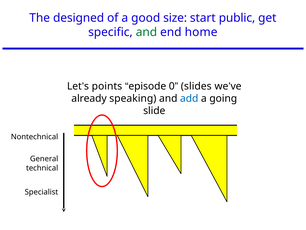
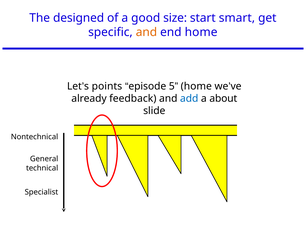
public: public -> smart (237, 18)
and colour: green -> orange (146, 32)
0: 0 -> 5 (172, 86)
slides: slides -> home (196, 86)
speaking: speaking -> feedback (133, 98)
going: going -> about (223, 98)
